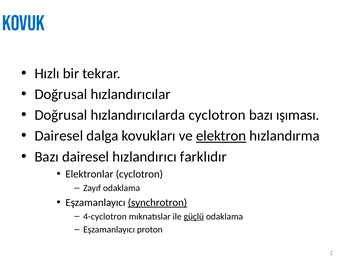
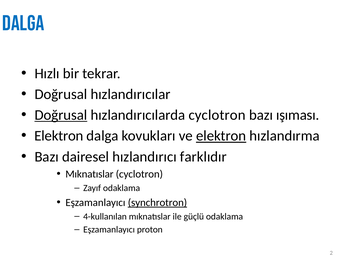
Kovuk: Kovuk -> Dalga (23, 23)
Doğrusal underline: none -> present (61, 115)
Dairesel: Dairesel -> Elektron (59, 136)
Elektronlar: Elektronlar -> Mıknatıslar (89, 174)
4-cyclotron: 4-cyclotron -> 4-kullanılan (105, 217)
güçlü underline: present -> none (194, 217)
